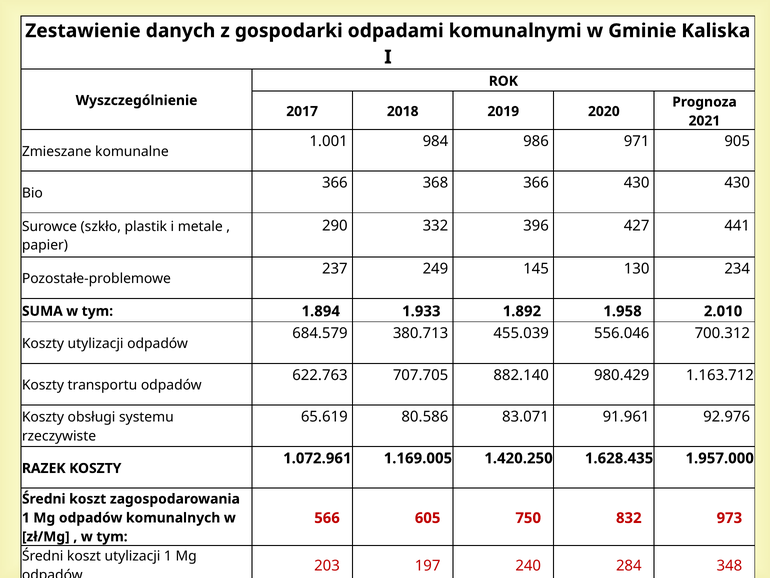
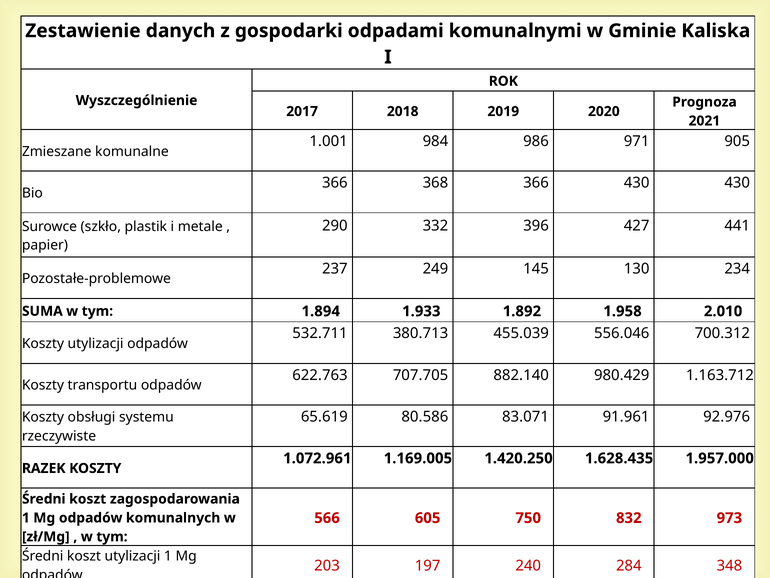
684.579: 684.579 -> 532.711 (320, 333)
